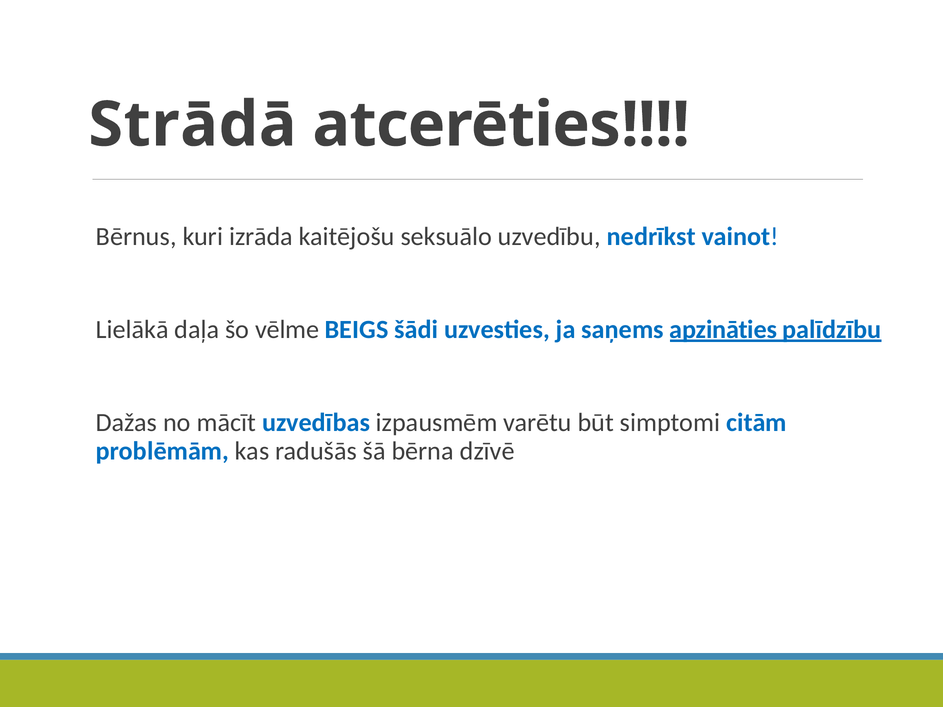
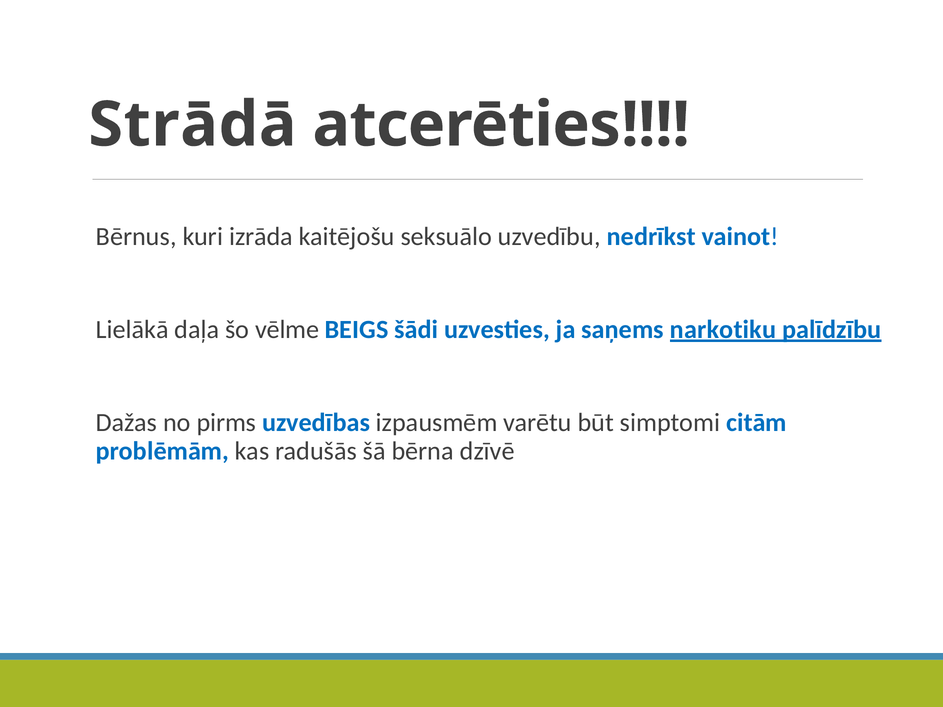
apzināties: apzināties -> narkotiku (723, 330)
mācīt: mācīt -> pirms (226, 423)
